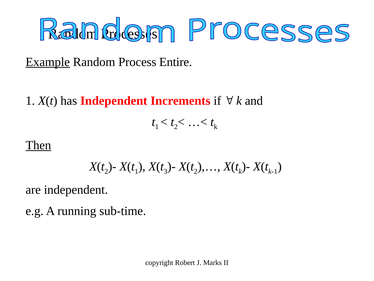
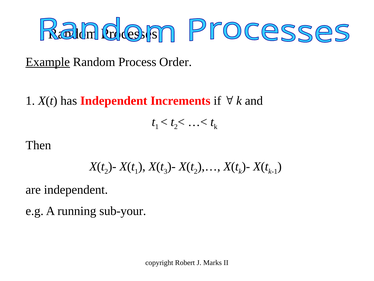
Entire: Entire -> Order (176, 62)
Then underline: present -> none (38, 145)
sub-time: sub-time -> sub-your (123, 211)
